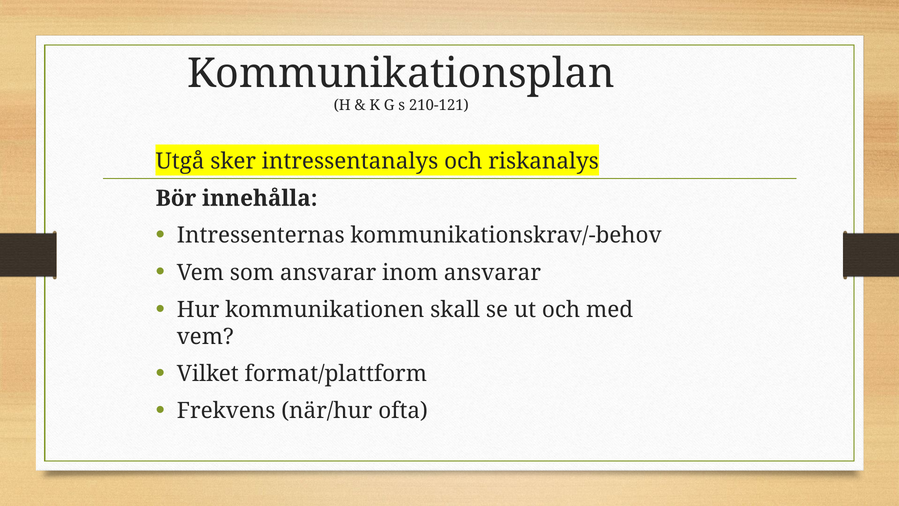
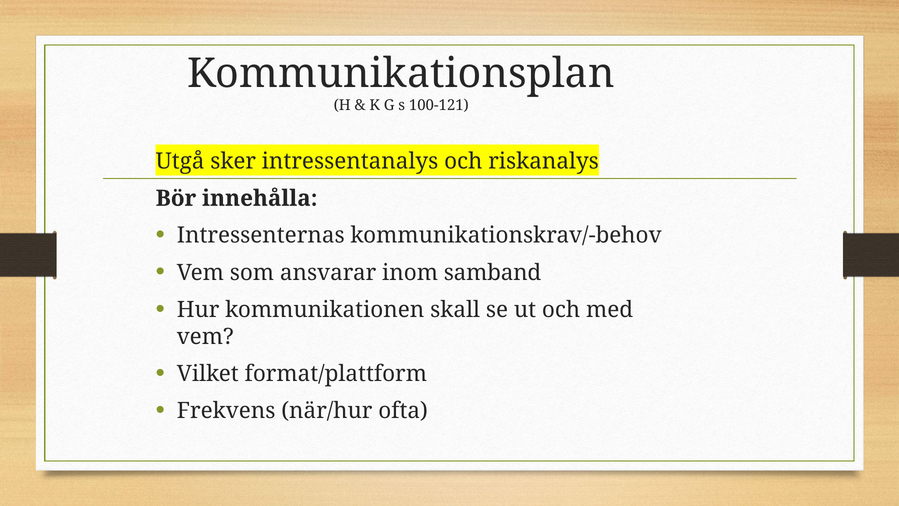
210-121: 210-121 -> 100-121 (439, 105)
inom ansvarar: ansvarar -> samband (493, 272)
